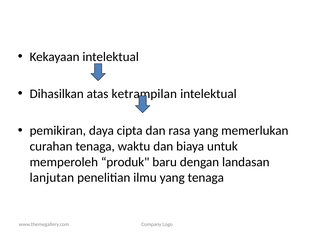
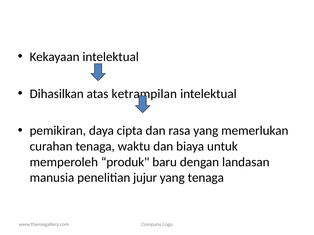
lanjutan: lanjutan -> manusia (52, 178)
ilmu: ilmu -> jujur (145, 178)
